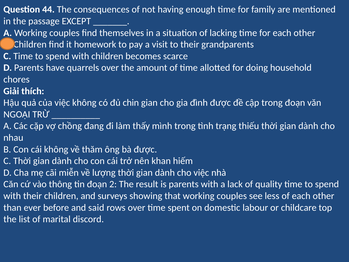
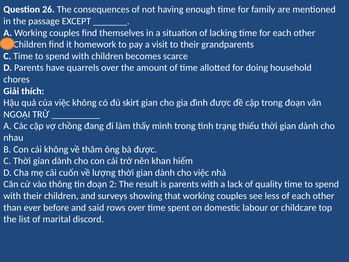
44: 44 -> 26 (48, 10)
chin: chin -> skirt (131, 103)
miễn: miễn -> cuốn (69, 172)
